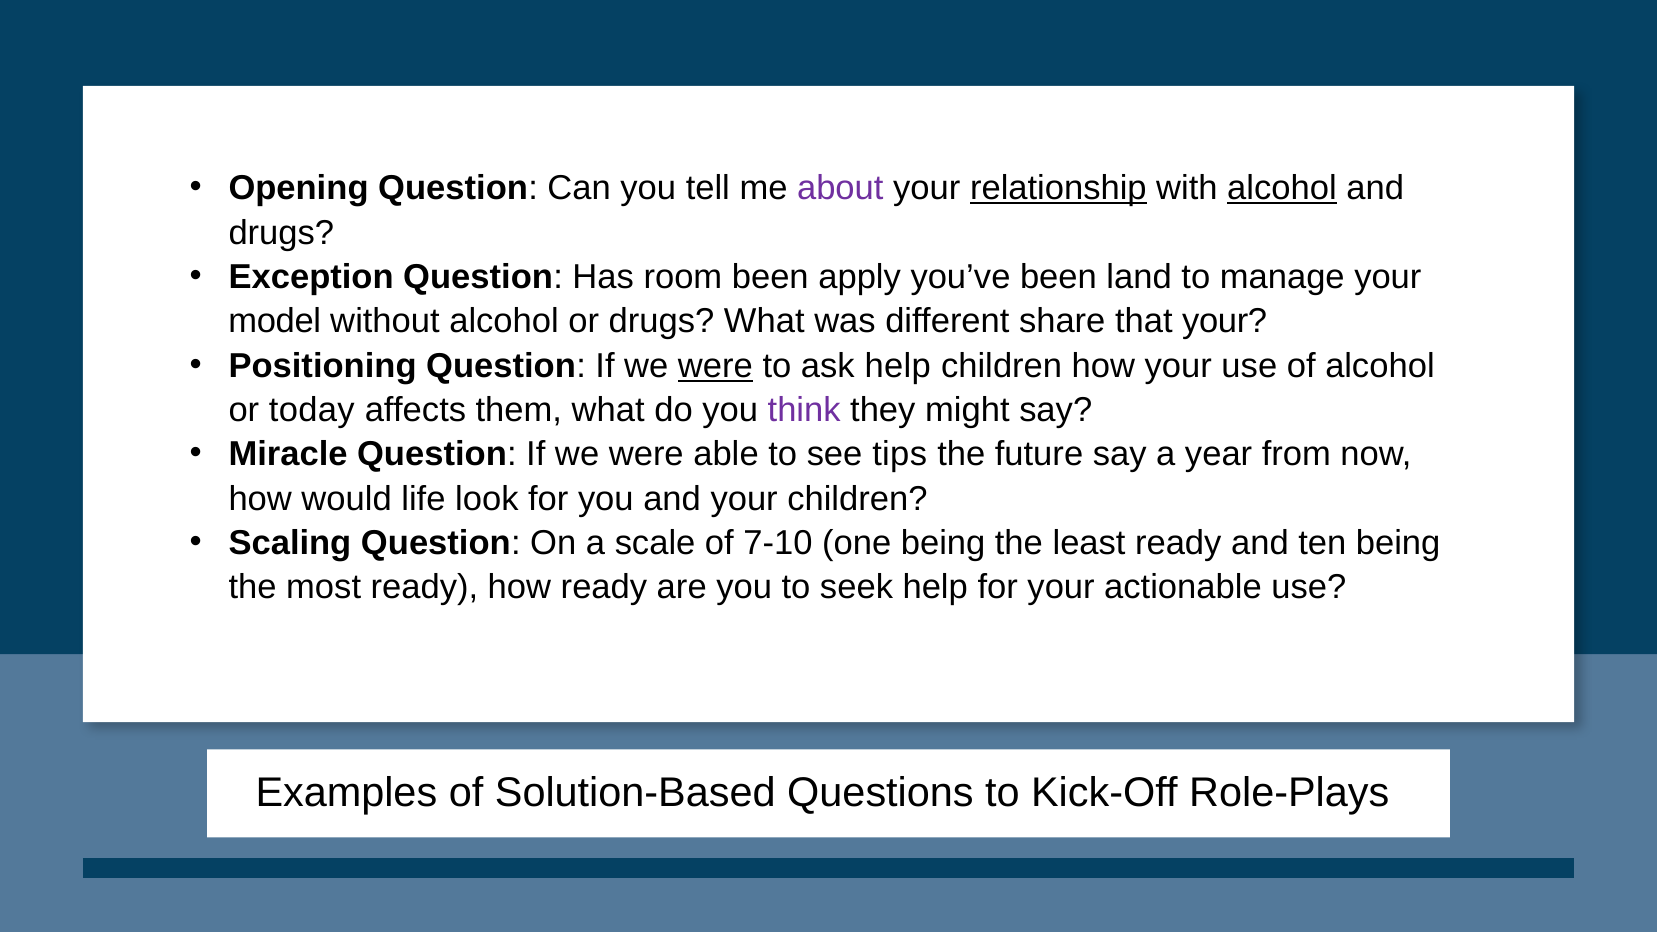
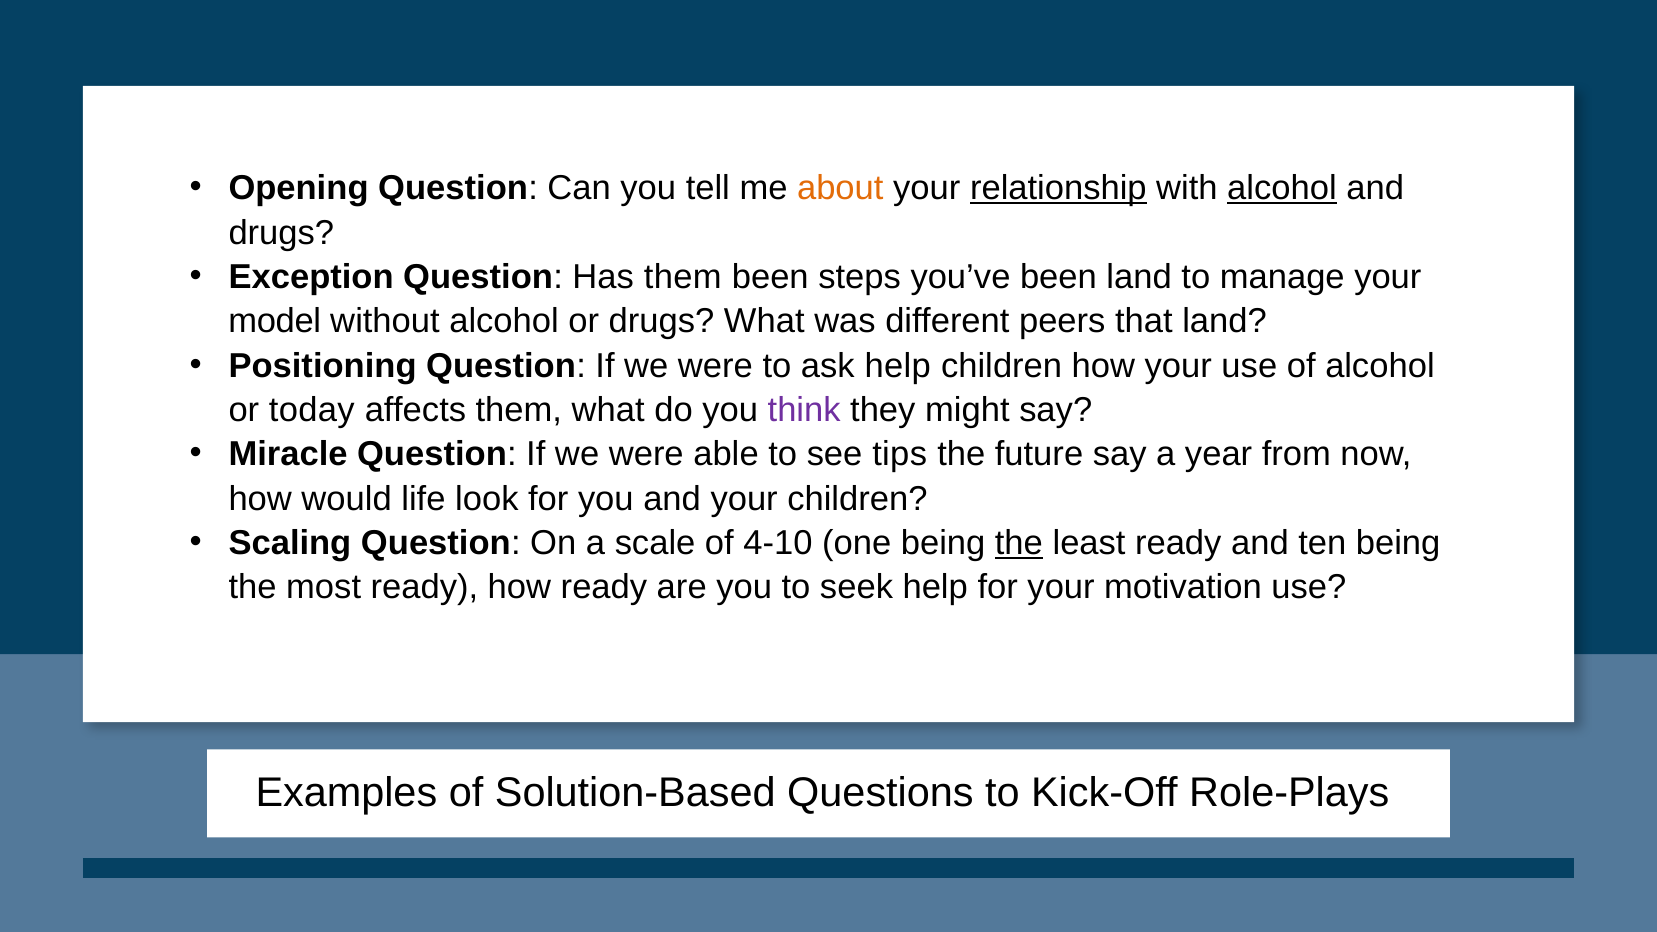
about colour: purple -> orange (840, 188)
Has room: room -> them (683, 277)
apply: apply -> steps (860, 277)
share: share -> peers (1062, 321)
that your: your -> land (1225, 321)
were underline: present -> none (715, 366)
7-10: 7-10 -> 4-10 (778, 543)
the underline: none -> present (1019, 543)
actionable: actionable -> motivation (1183, 587)
